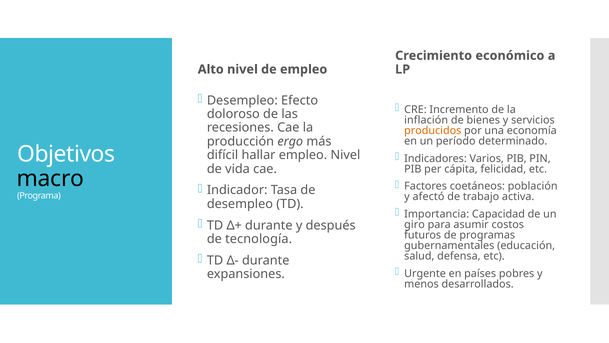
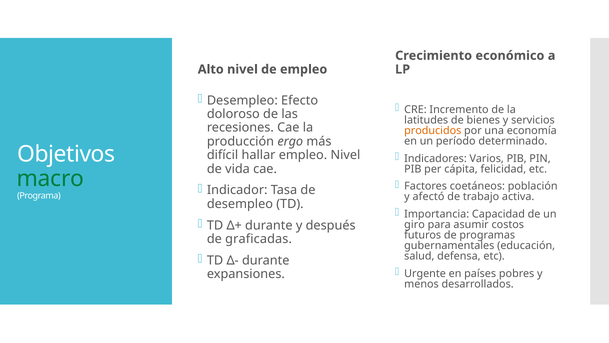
inflación: inflación -> latitudes (426, 120)
macro colour: black -> green (51, 178)
tecnología: tecnología -> graficadas (259, 239)
